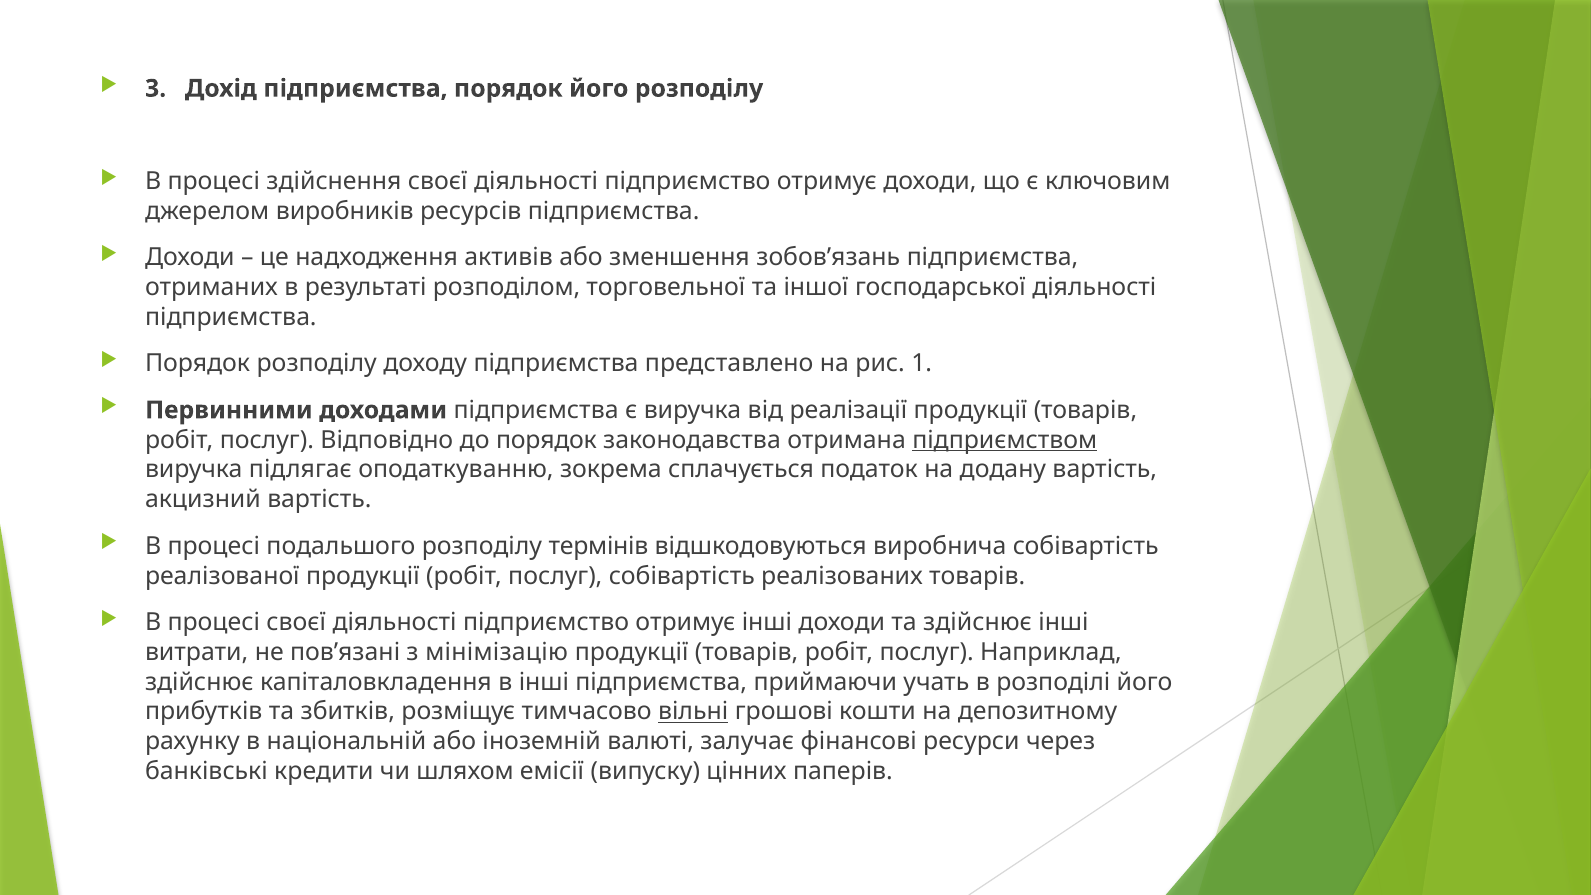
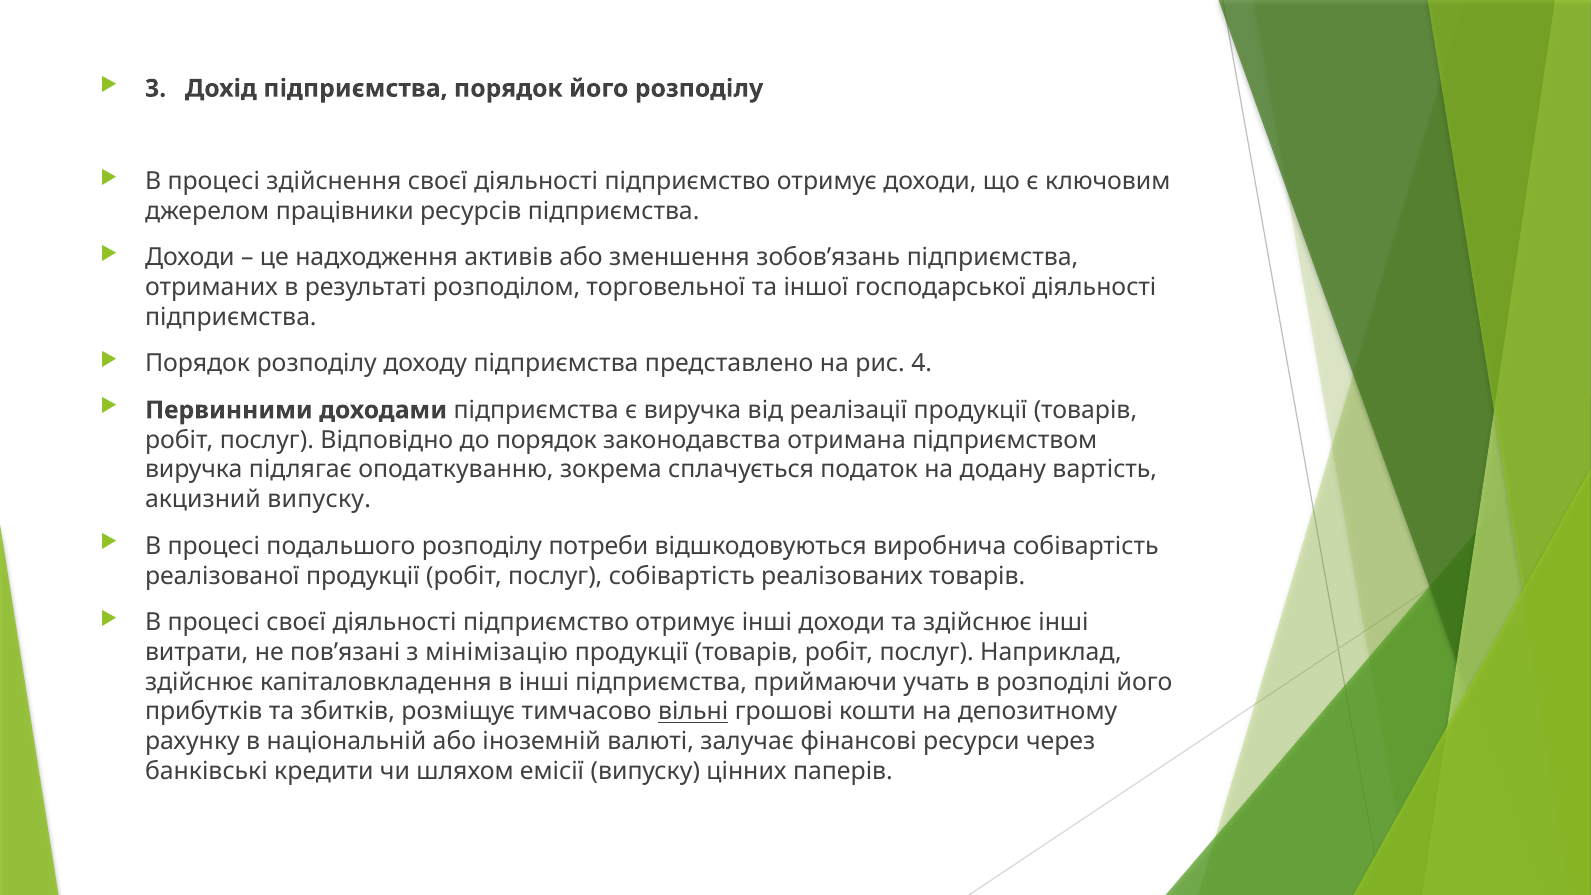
виробників: виробників -> працівники (345, 211)
1: 1 -> 4 (922, 364)
підприємством underline: present -> none (1005, 440)
акцизний вартість: вартість -> випуску (319, 500)
термінів: термінів -> потреби (598, 546)
